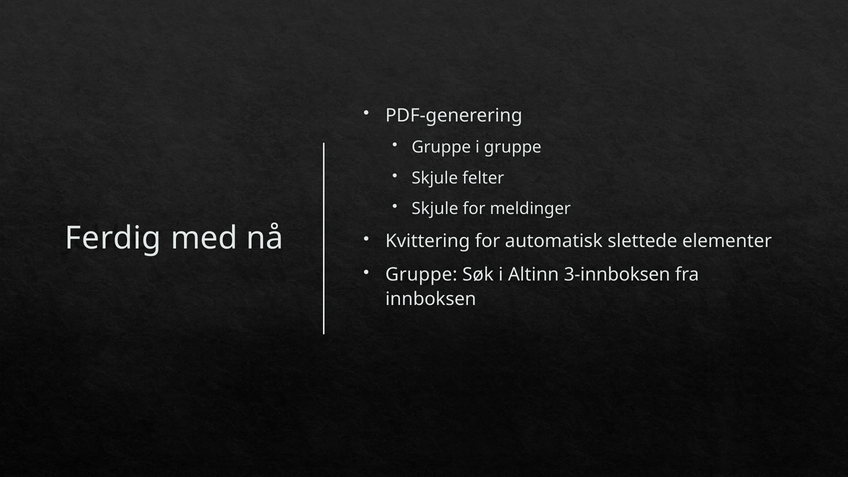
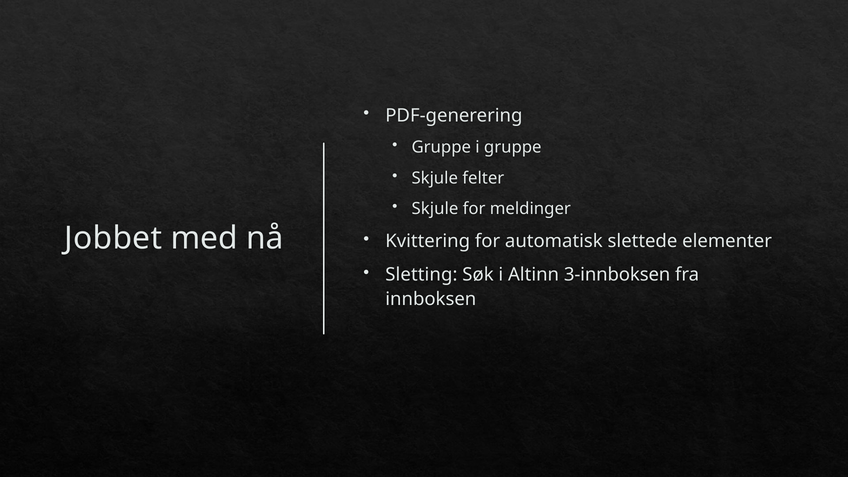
Ferdig: Ferdig -> Jobbet (113, 238)
Gruppe: Gruppe -> Sletting (421, 275)
